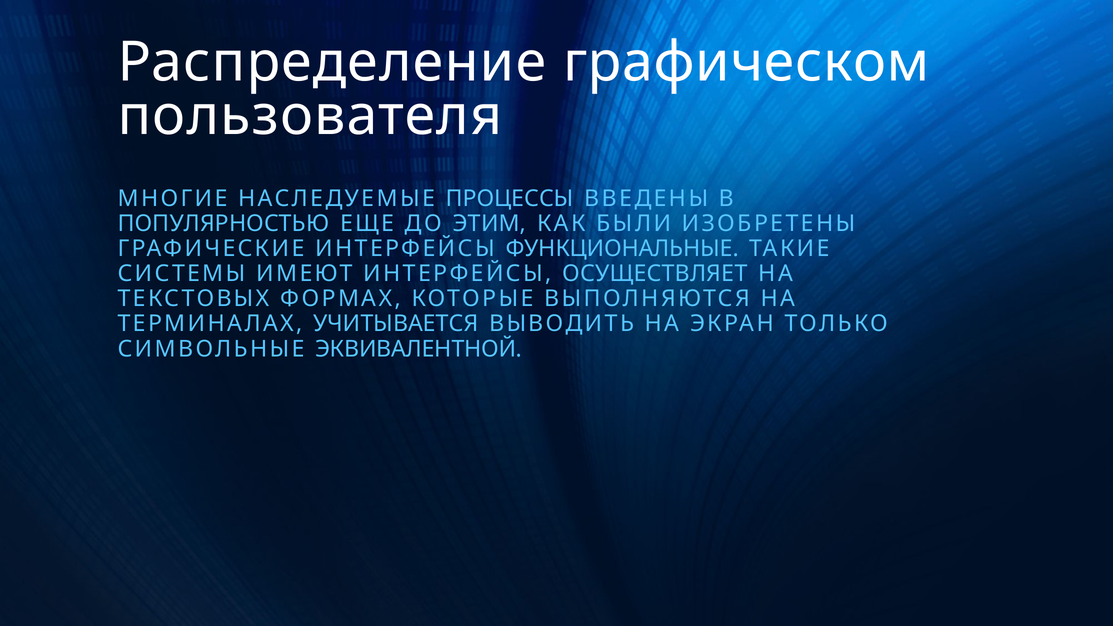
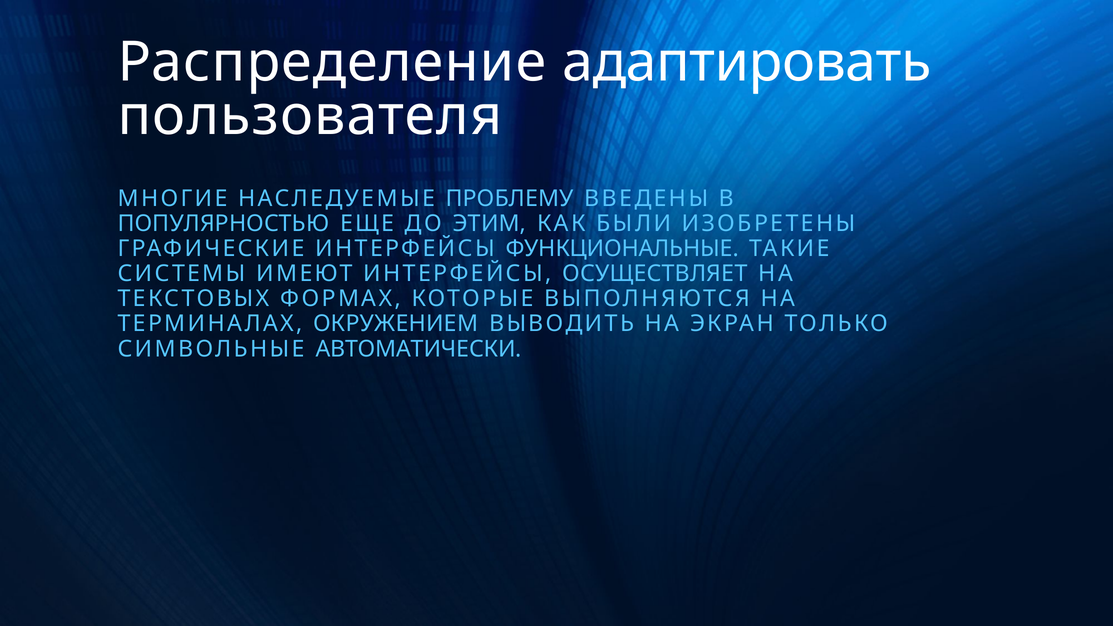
графическом: графическом -> адаптировать (747, 63)
ПРОЦЕССЫ: ПРОЦЕССЫ -> ПРОБЛЕМУ (510, 198)
УЧИТЫВАЕТСЯ: УЧИТЫВАЕТСЯ -> ОКРУЖЕНИЕМ (396, 324)
ЭКВИВАЛЕНТНОЙ: ЭКВИВАЛЕНТНОЙ -> АВТОМАТИЧЕСКИ (419, 349)
